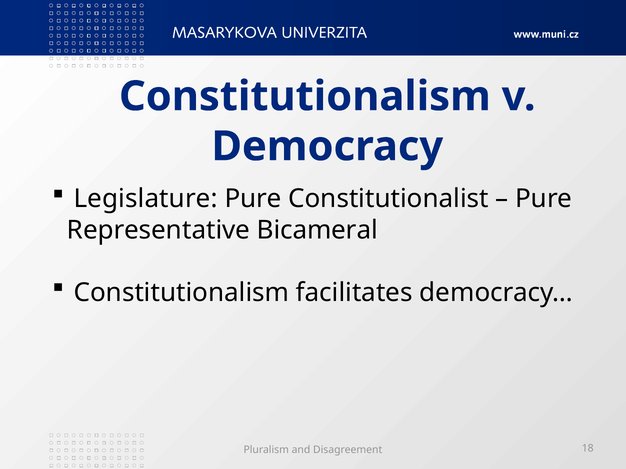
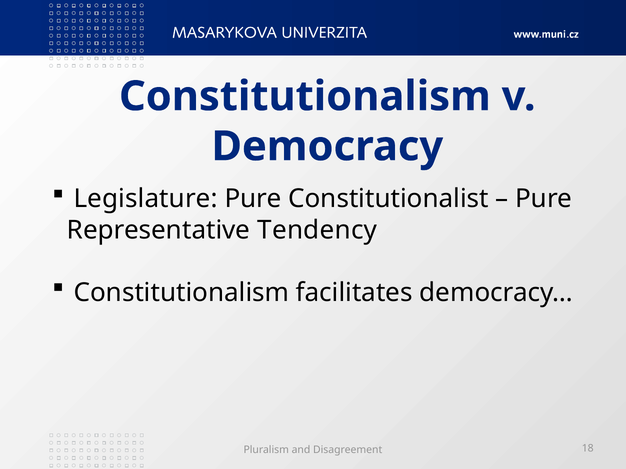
Bicameral: Bicameral -> Tendency (317, 230)
